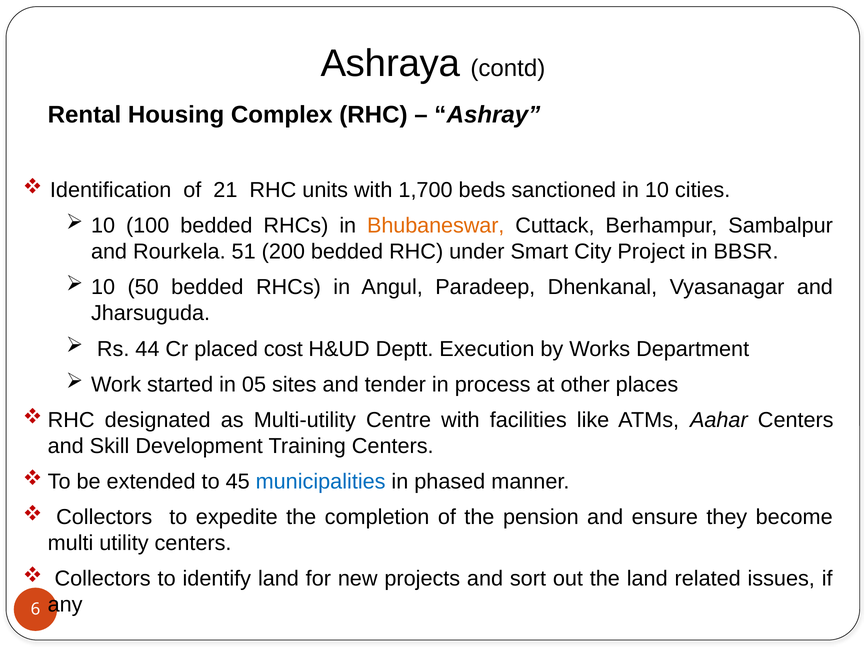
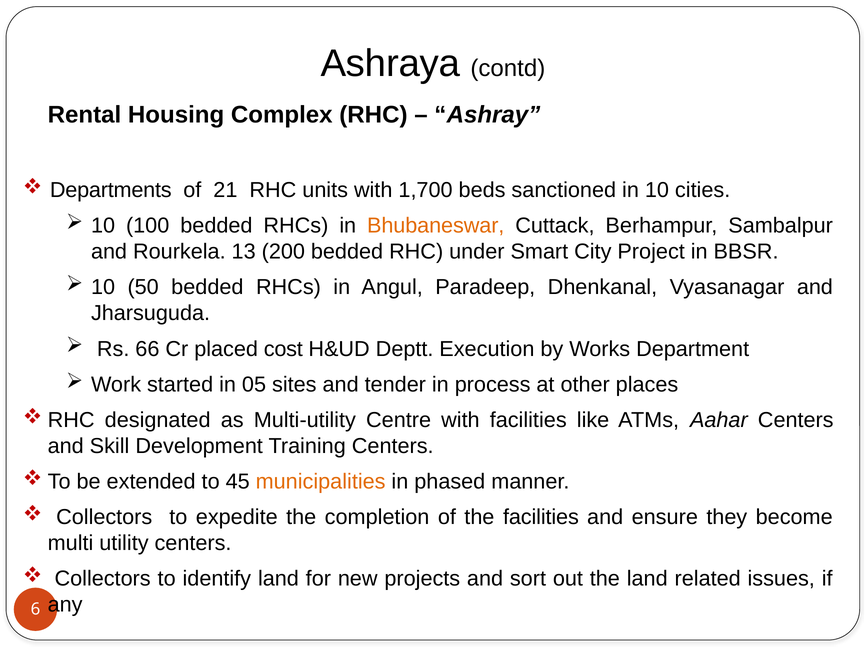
Identification: Identification -> Departments (111, 190)
51: 51 -> 13 (244, 252)
44: 44 -> 66 (147, 349)
municipalities colour: blue -> orange (321, 482)
the pension: pension -> facilities (541, 518)
